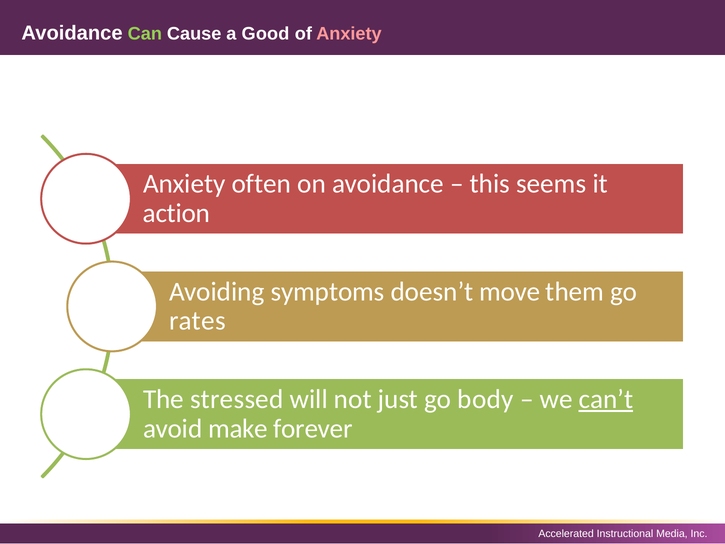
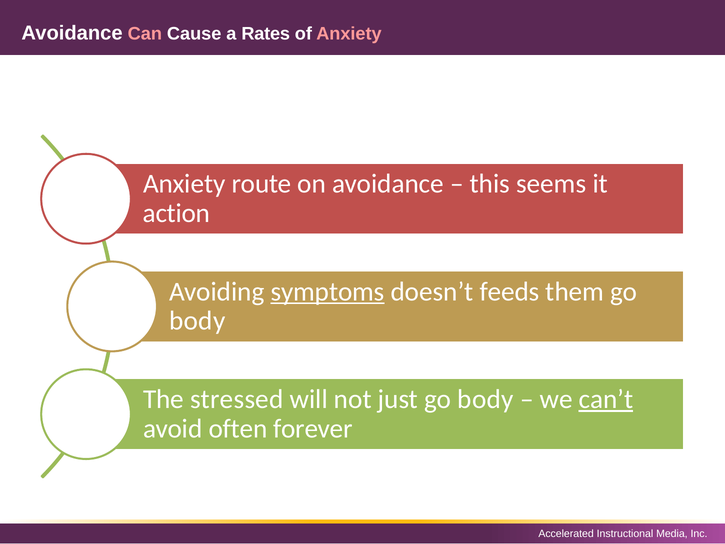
Can colour: light green -> pink (145, 34)
Good: Good -> Rates (266, 34)
often: often -> route (262, 184)
symptoms underline: none -> present (328, 291)
move: move -> feeds (510, 291)
rates: rates -> body (197, 321)
make: make -> often (238, 428)
